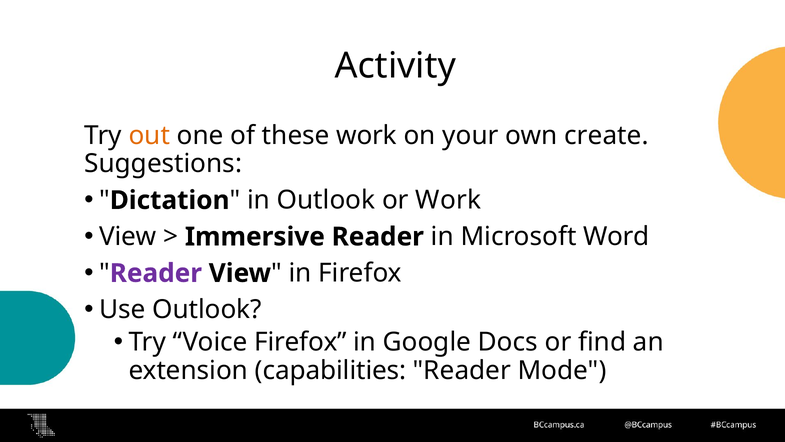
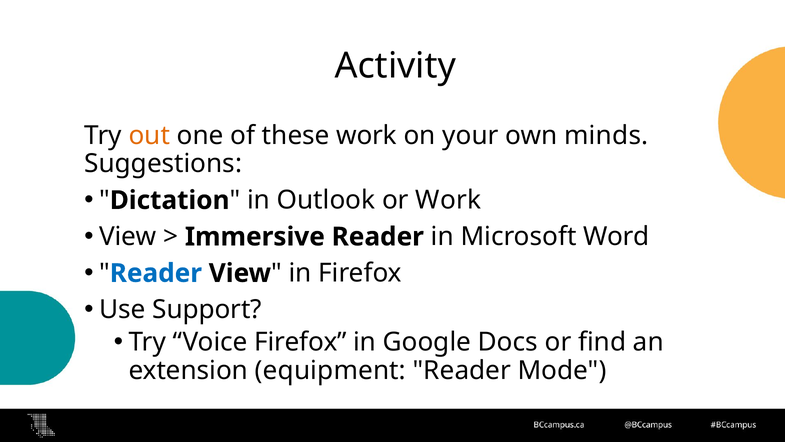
create: create -> minds (606, 135)
Reader colour: purple -> blue (156, 273)
Use Outlook: Outlook -> Support (207, 309)
capabilities: capabilities -> equipment (330, 370)
